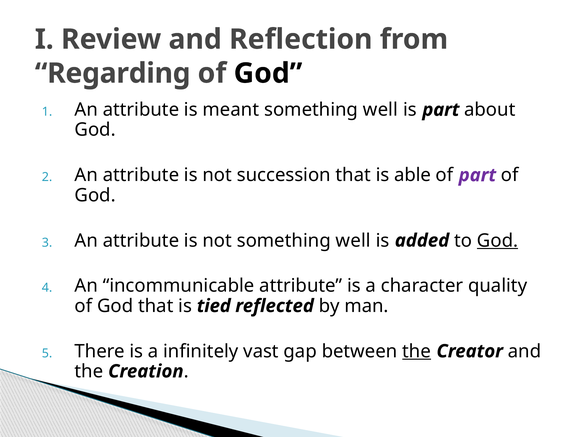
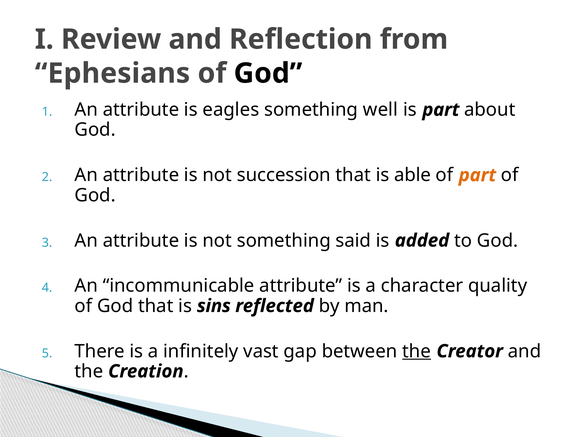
Regarding: Regarding -> Ephesians (112, 73)
meant: meant -> eagles (231, 110)
part colour: purple -> orange (477, 175)
not something well: well -> said (353, 240)
God underline: present -> none (498, 240)
tied: tied -> sins (214, 306)
